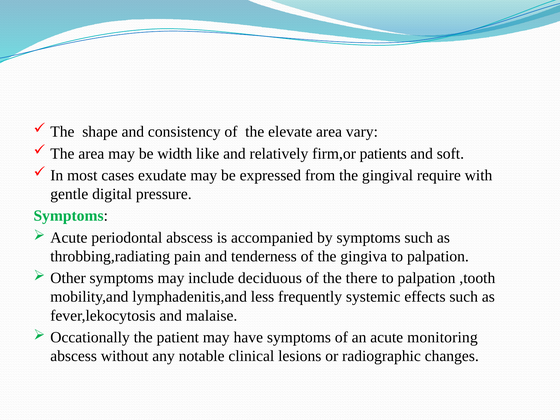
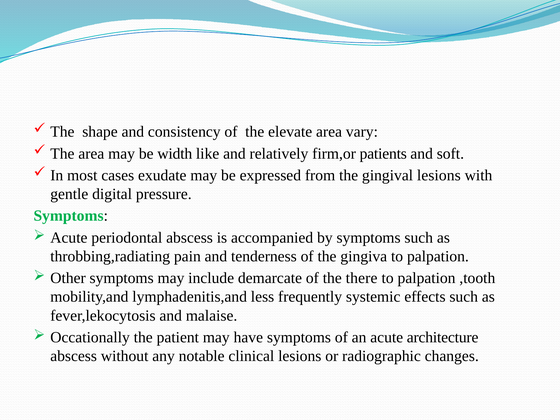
gingival require: require -> lesions (439, 175)
deciduous: deciduous -> demarcate (270, 278)
monitoring: monitoring -> architecture (443, 337)
